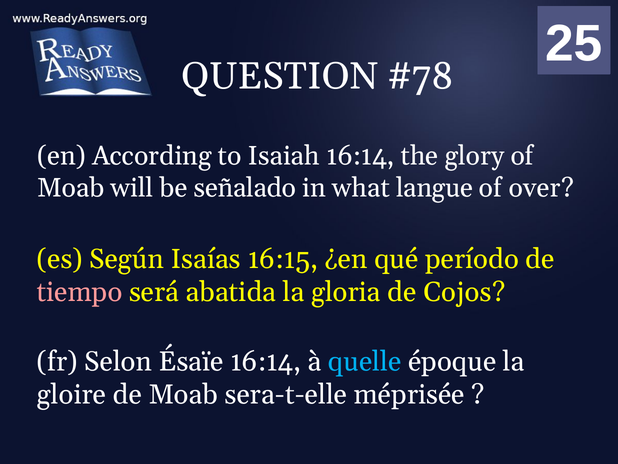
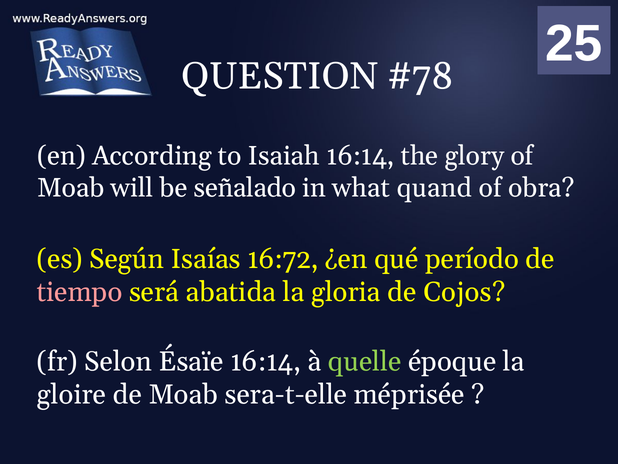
langue: langue -> quand (434, 188)
over: over -> obra (541, 188)
16:15: 16:15 -> 16:72 (283, 259)
quelle colour: light blue -> light green (365, 361)
